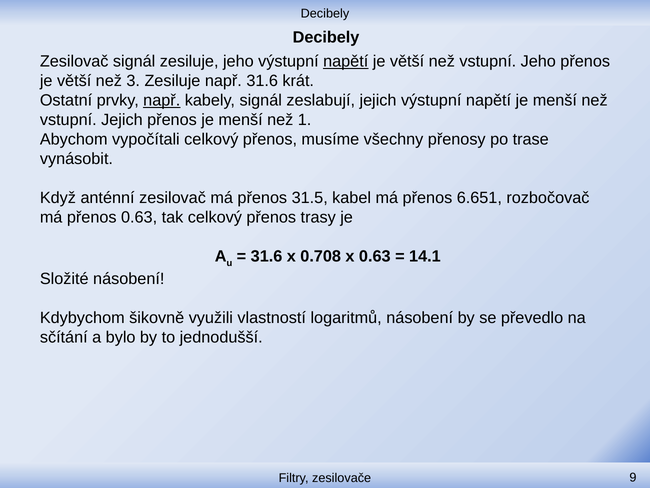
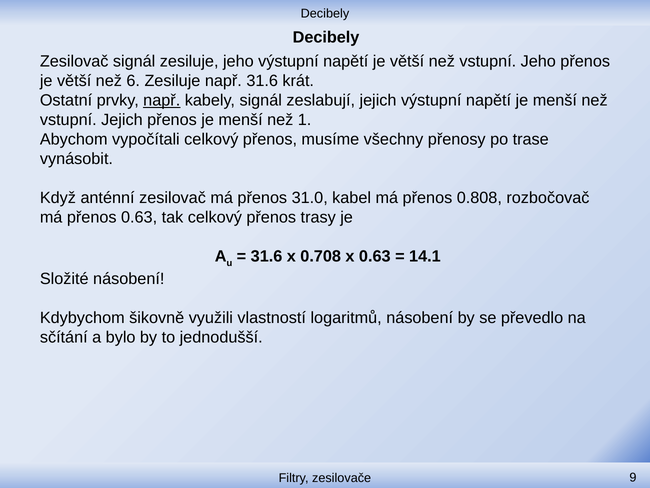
napětí underline: present -> none (346, 61)
3: 3 -> 6 (133, 81)
31.5: 31.5 -> 31.0 (310, 198)
6.651: 6.651 -> 0.808 (479, 198)
